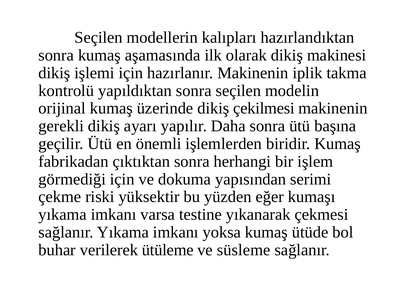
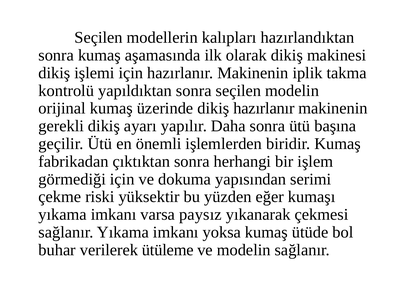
dikiş çekilmesi: çekilmesi -> hazırlanır (264, 109)
testine: testine -> paysız (200, 215)
ve süsleme: süsleme -> modelin (244, 250)
